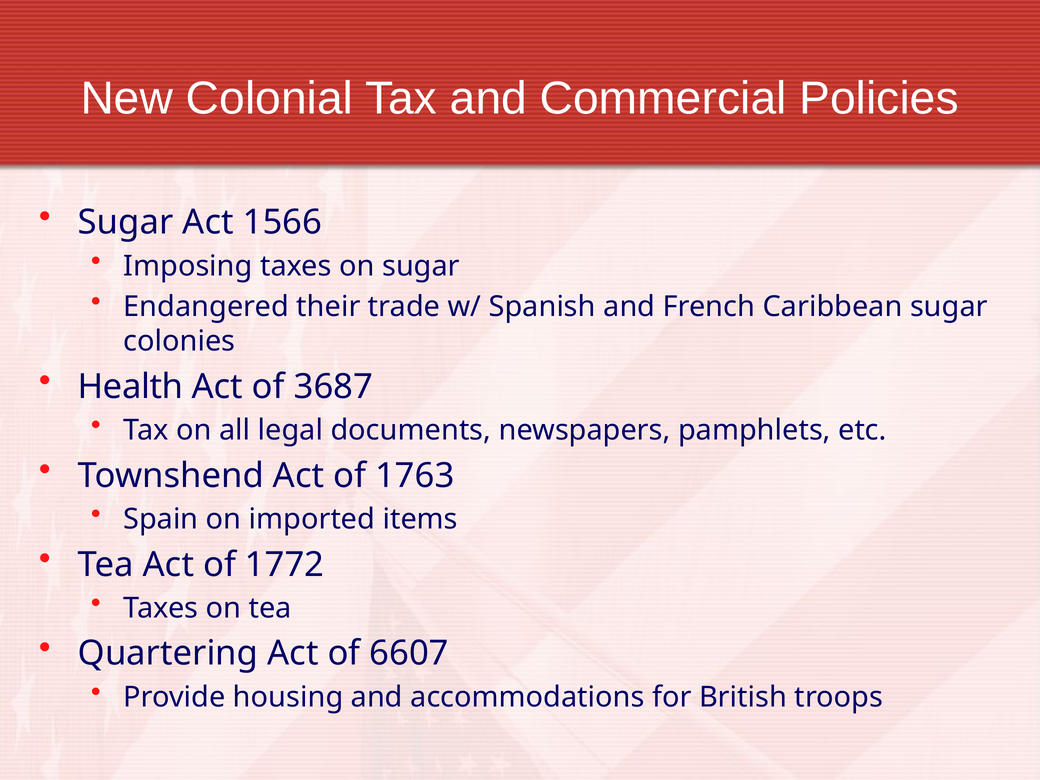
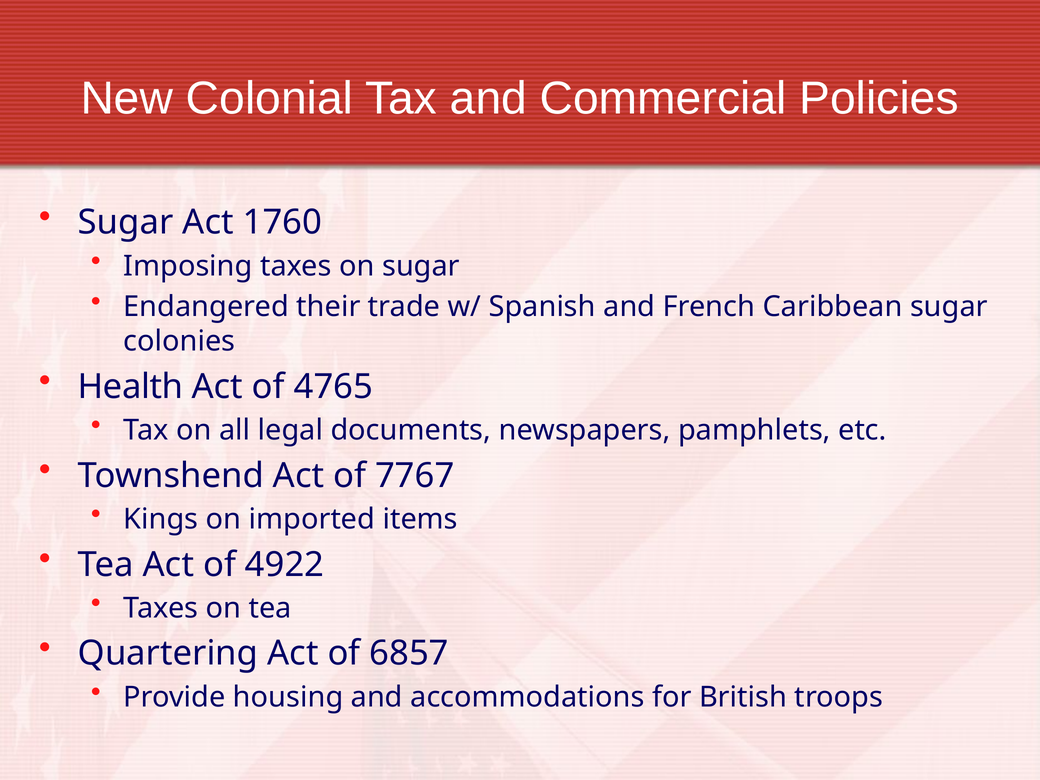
1566: 1566 -> 1760 (282, 223)
3687: 3687 -> 4765 (334, 387)
1763: 1763 -> 7767 (415, 476)
Spain: Spain -> Kings (161, 519)
1772: 1772 -> 4922 (285, 565)
6607: 6607 -> 6857 (409, 654)
